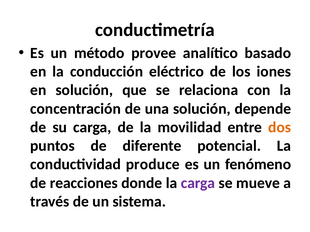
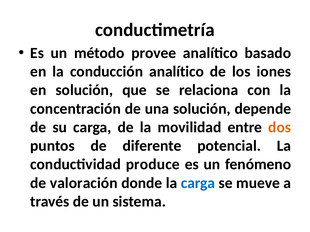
conducción eléctrico: eléctrico -> analítico (177, 72)
reacciones: reacciones -> valoración (84, 183)
carga colour: purple -> blue (198, 183)
